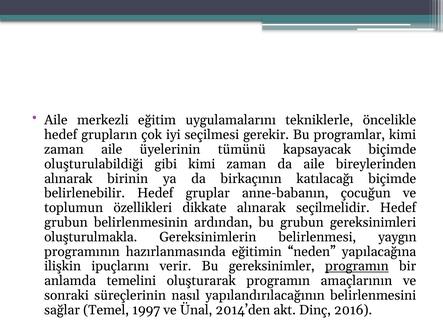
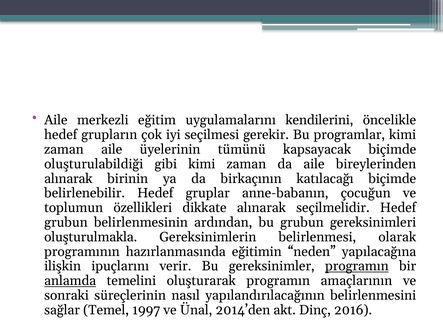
tekniklerle: tekniklerle -> kendilerini (319, 120)
yaygın: yaygın -> olarak (397, 237)
anlamda underline: none -> present (70, 281)
